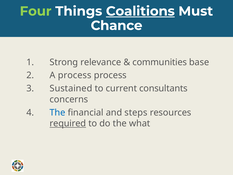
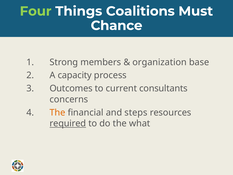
Coalitions underline: present -> none (140, 11)
relevance: relevance -> members (101, 62)
communities: communities -> organization (160, 62)
A process: process -> capacity (75, 75)
Sustained: Sustained -> Outcomes (71, 88)
The colour: blue -> orange (58, 112)
